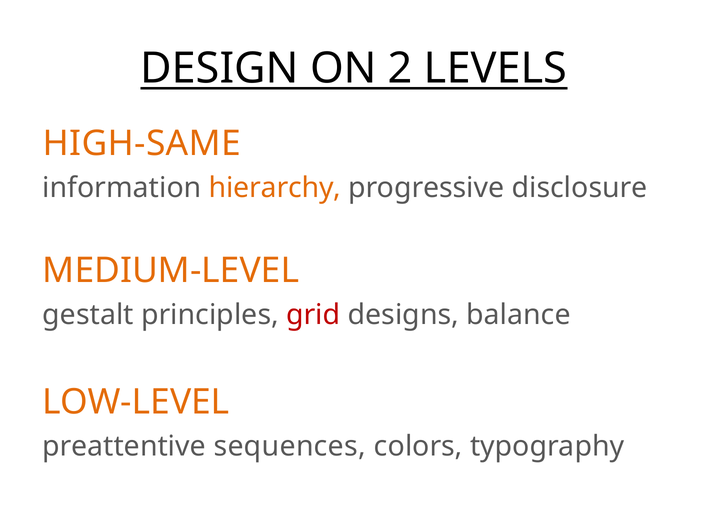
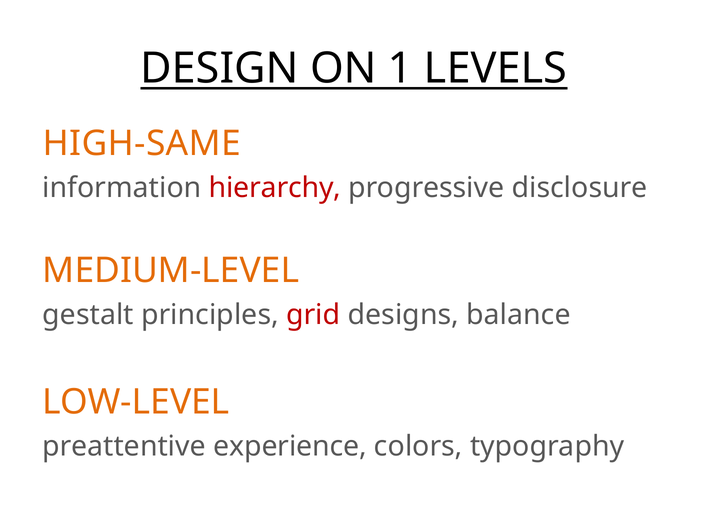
2: 2 -> 1 (400, 69)
hierarchy colour: orange -> red (275, 188)
sequences: sequences -> experience (290, 446)
